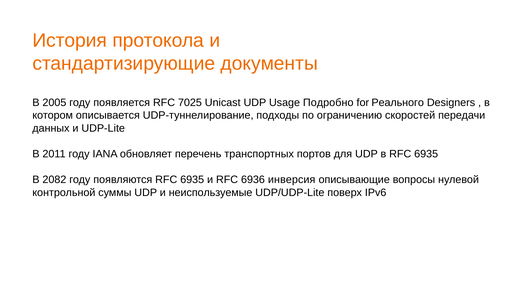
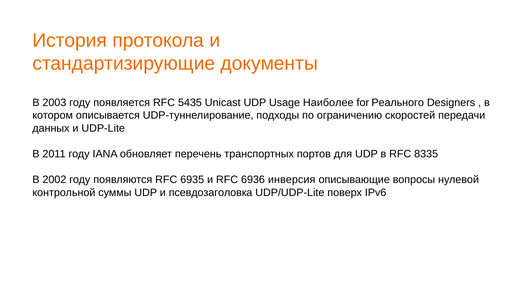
2005: 2005 -> 2003 (54, 103)
7025: 7025 -> 5435 (190, 103)
Подробно: Подробно -> Наиболее (328, 103)
в RFC 6935: 6935 -> 8335 (426, 154)
2082: 2082 -> 2002 (54, 180)
неиспользуемые: неиспользуемые -> псевдозаголовка (211, 193)
